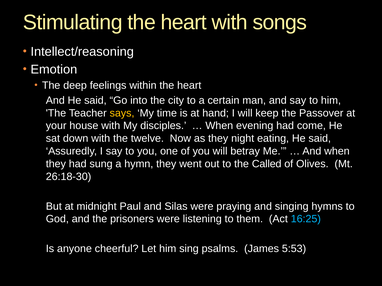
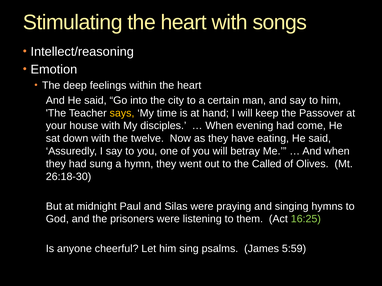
night: night -> have (243, 139)
16:25 colour: light blue -> light green (306, 219)
5:53: 5:53 -> 5:59 (294, 249)
